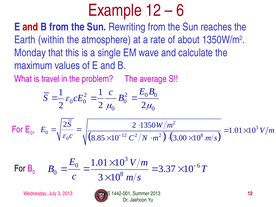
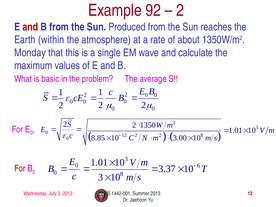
Example 12: 12 -> 92 (153, 10)
6: 6 -> 2 (180, 10)
Rewriting: Rewriting -> Produced (127, 27)
travel: travel -> basic (50, 79)
For colour: black -> red (20, 169)
